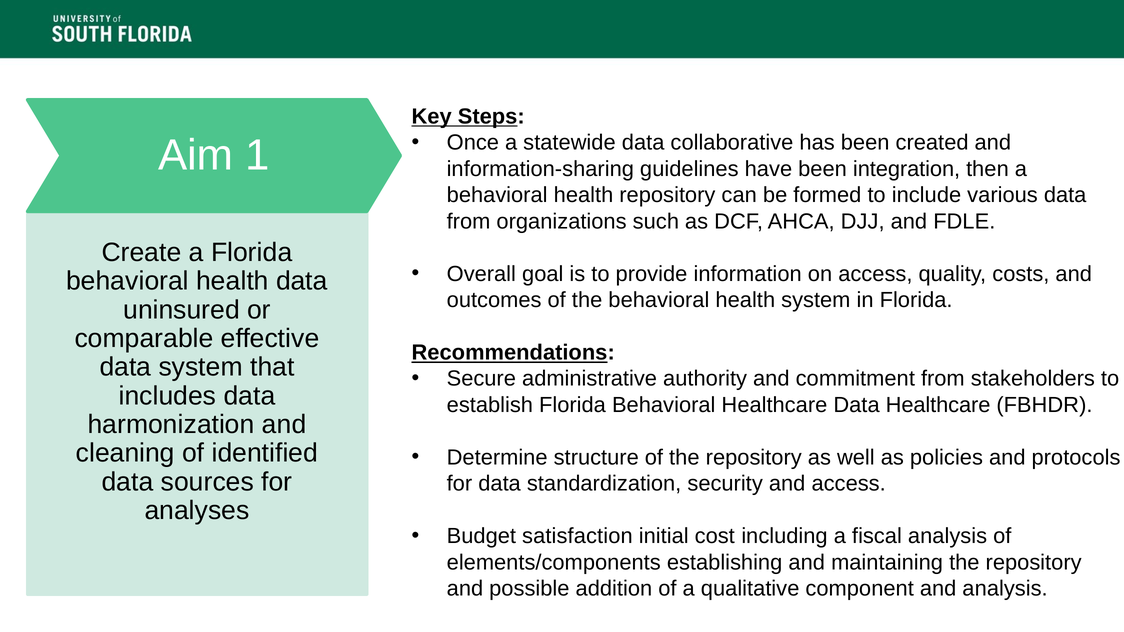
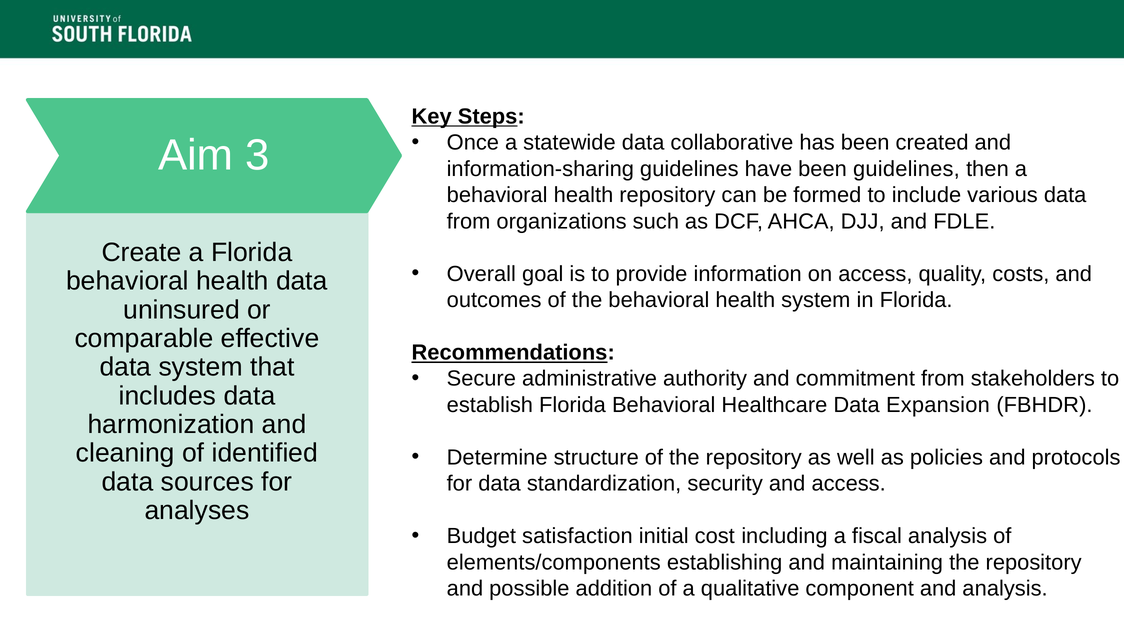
1: 1 -> 3 (258, 155)
been integration: integration -> guidelines (906, 169)
Data Healthcare: Healthcare -> Expansion (938, 405)
